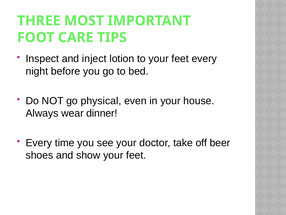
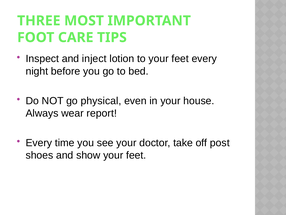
dinner: dinner -> report (102, 113)
beer: beer -> post (220, 143)
